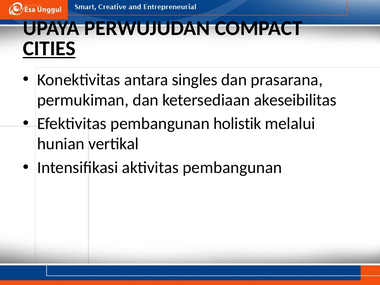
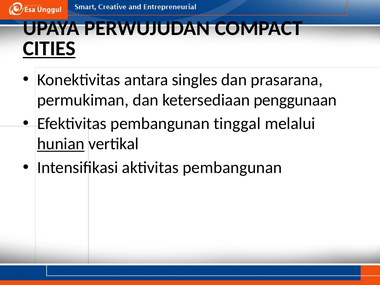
akeseibilitas: akeseibilitas -> penggunaan (295, 100)
holistik: holistik -> tinggal (237, 124)
hunian underline: none -> present (61, 144)
